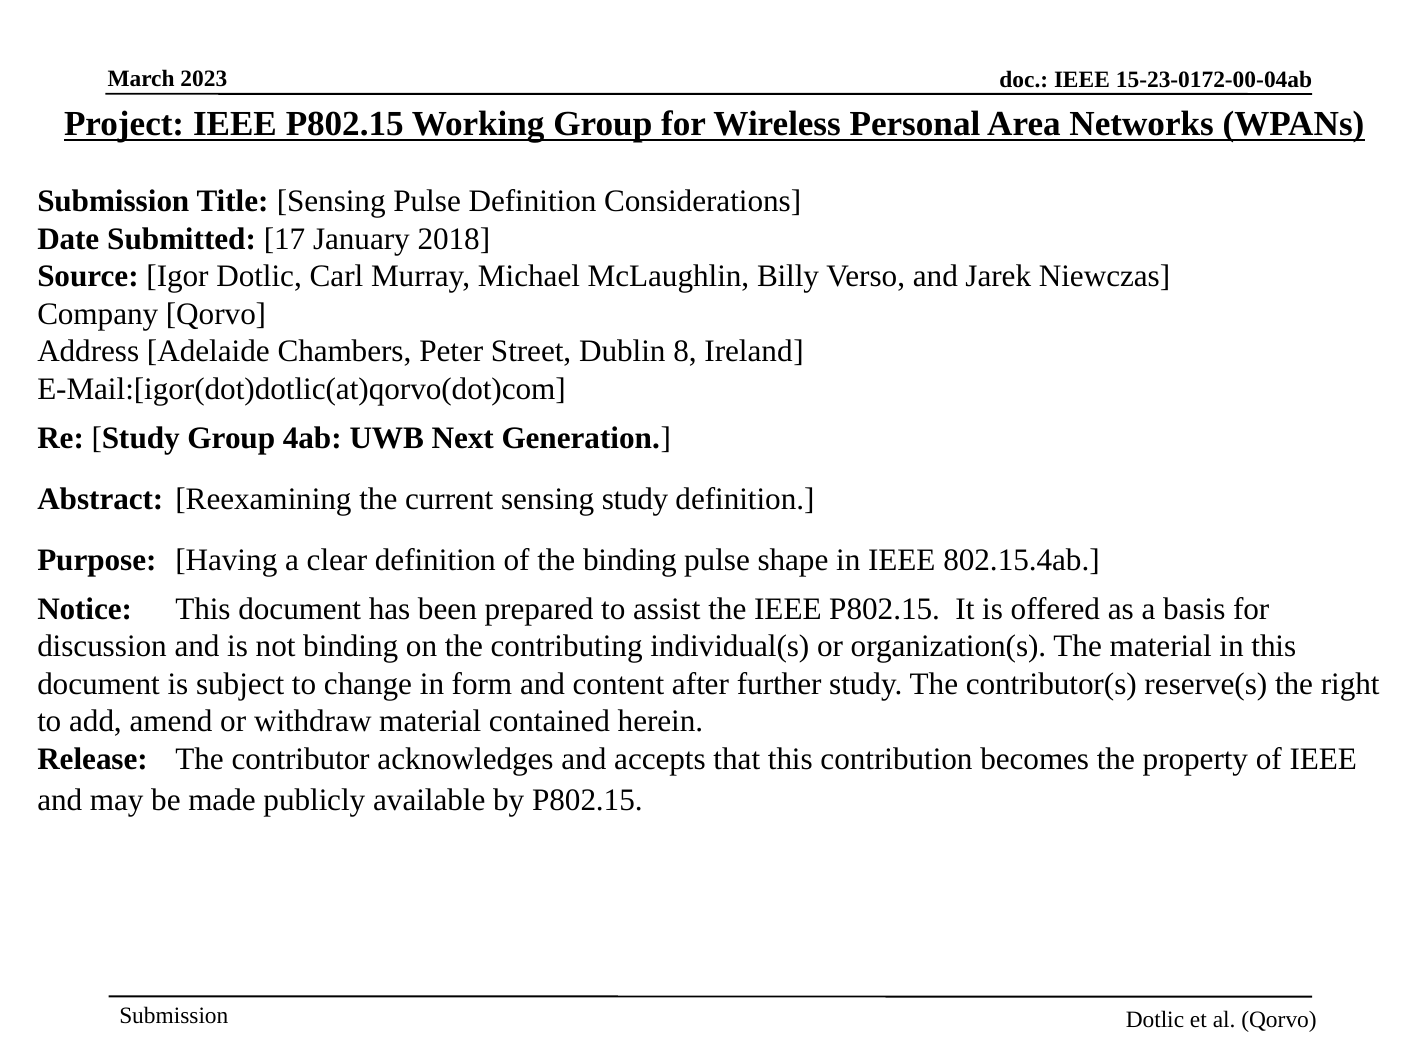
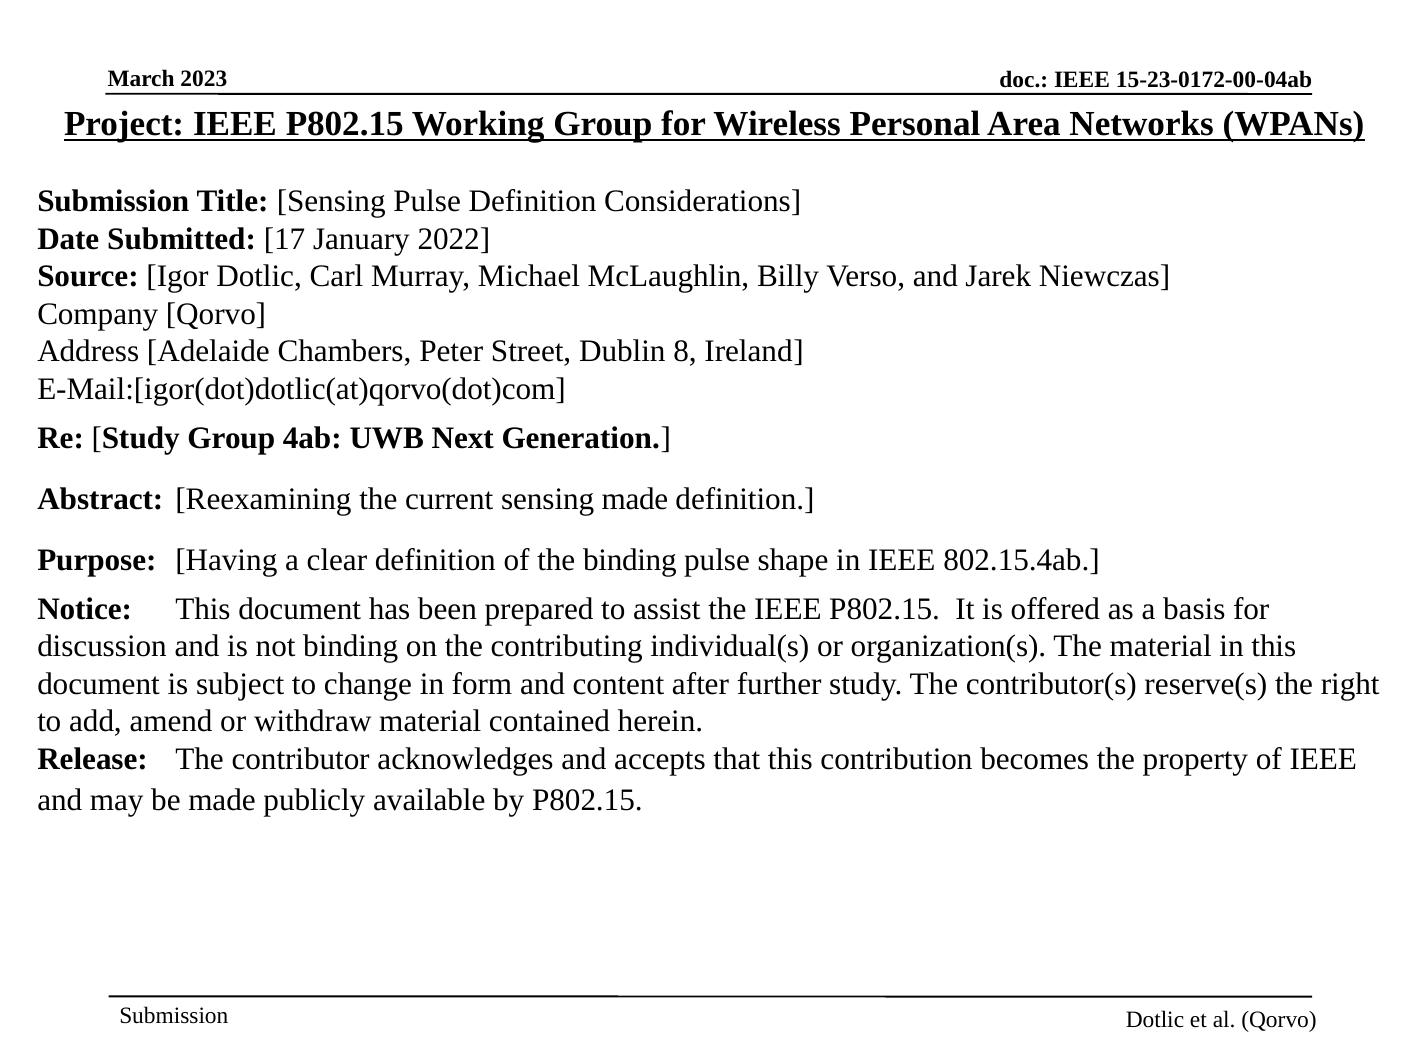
2018: 2018 -> 2022 (454, 239)
sensing study: study -> made (635, 499)
